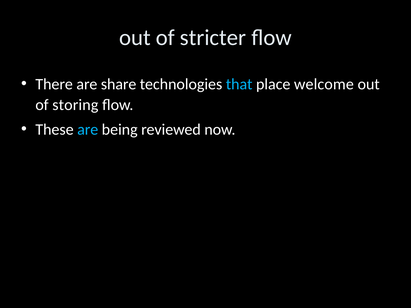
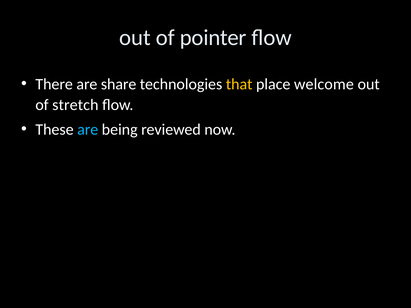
stricter: stricter -> pointer (213, 38)
that colour: light blue -> yellow (239, 84)
storing: storing -> stretch (75, 105)
